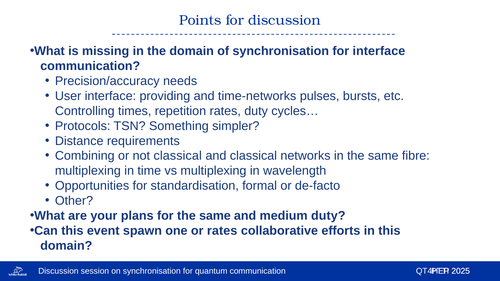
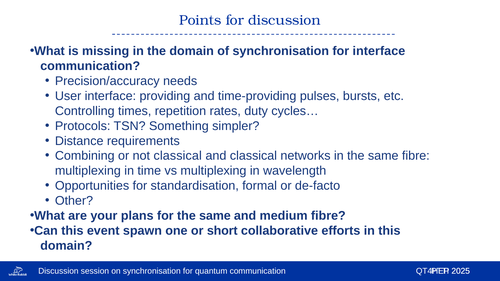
time-networks: time-networks -> time-providing (257, 96)
medium duty: duty -> fibre (328, 216)
or rates: rates -> short (222, 231)
